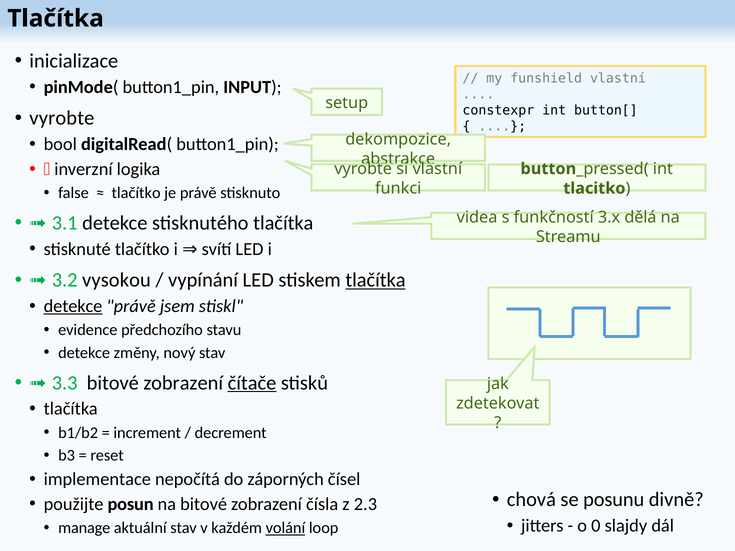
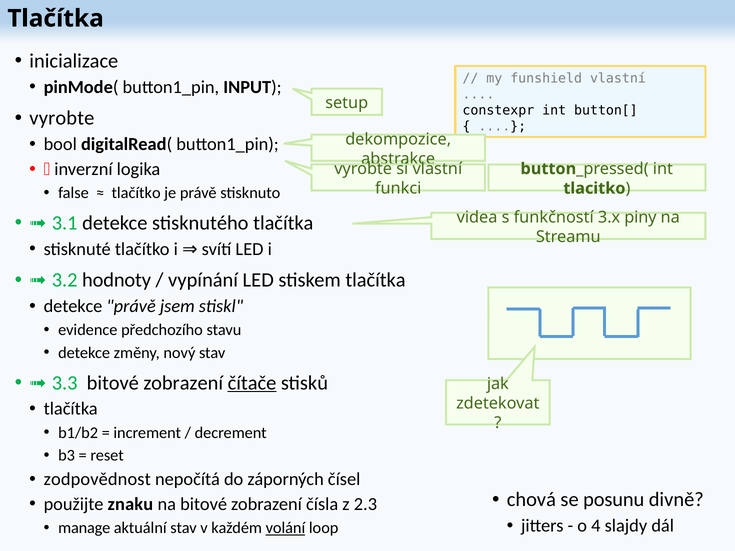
dělá: dělá -> piny (640, 217)
vysokou: vysokou -> hodnoty (117, 280)
tlačítka underline: present -> none (375, 280)
detekce underline: present -> none (73, 306)
implementace: implementace -> zodpovědnost (97, 479)
posun: posun -> znaku (130, 504)
0: 0 -> 4 (596, 526)
